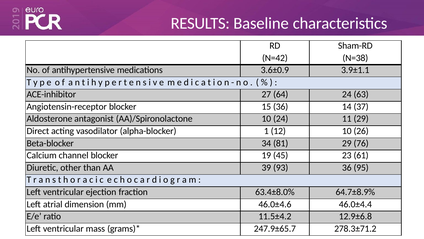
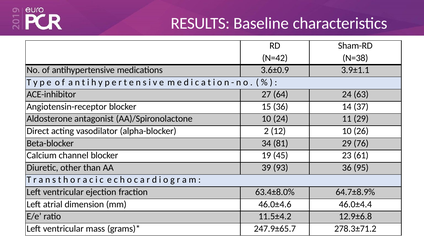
1: 1 -> 2 (266, 131)
